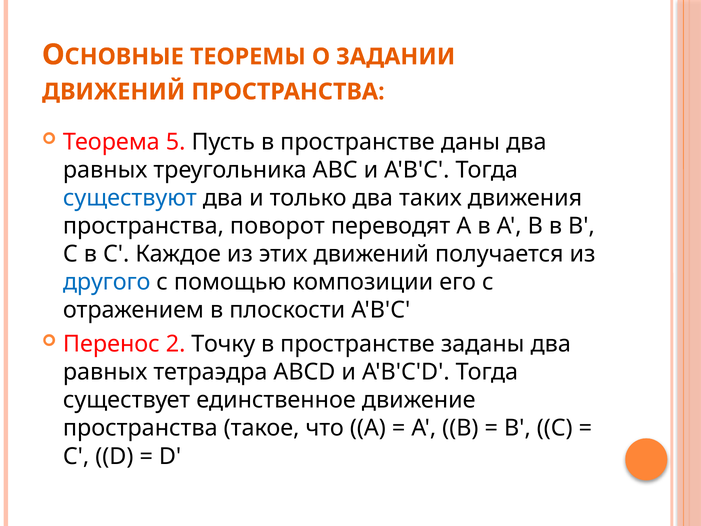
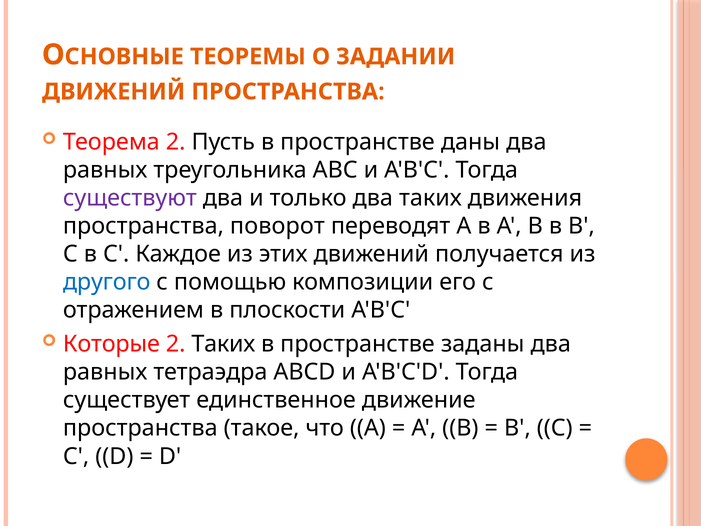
Теорема 5: 5 -> 2 (176, 142)
существуют colour: blue -> purple (130, 198)
Перенос: Перенос -> Которые (111, 344)
2 Точку: Точку -> Таких (223, 344)
